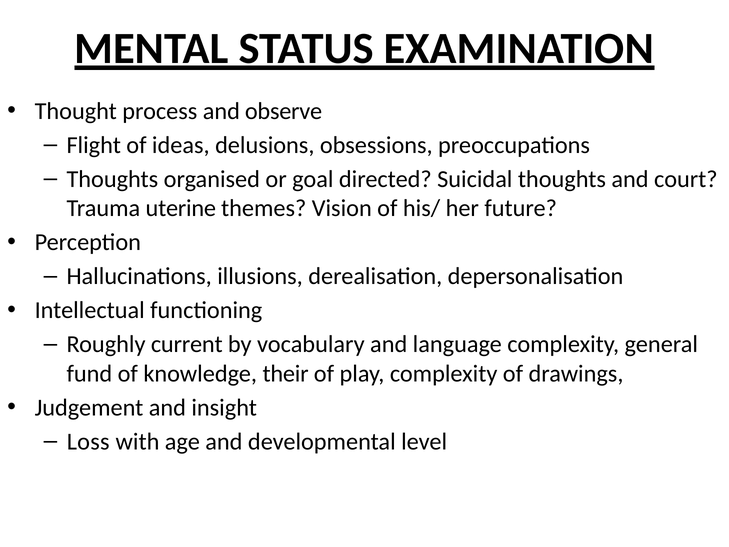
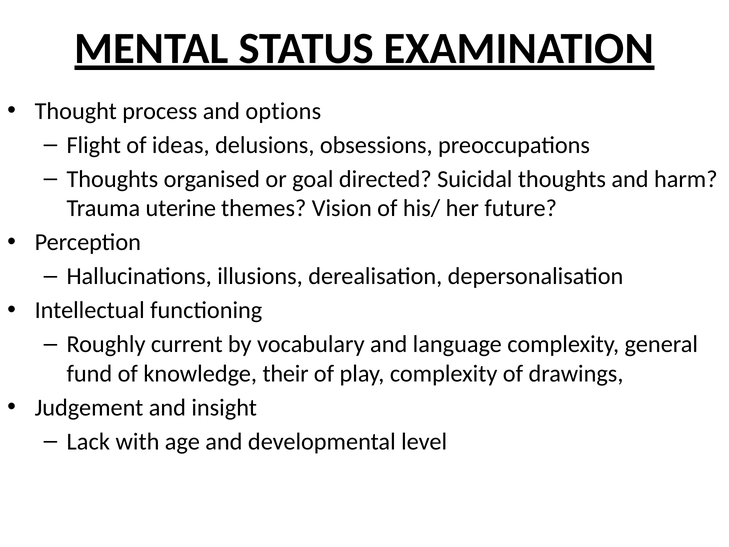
observe: observe -> options (283, 111)
court: court -> harm (686, 179)
Loss: Loss -> Lack (88, 441)
